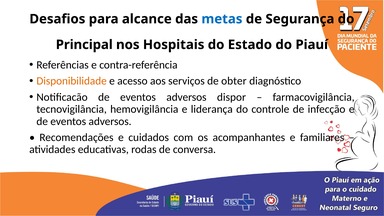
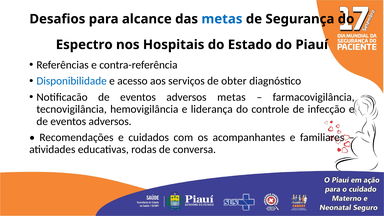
Principal: Principal -> Espectro (84, 45)
Disponibilidade colour: orange -> blue (72, 81)
adversos dispor: dispor -> metas (231, 97)
